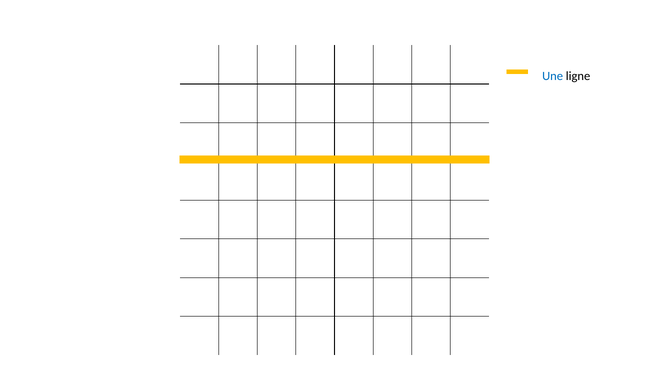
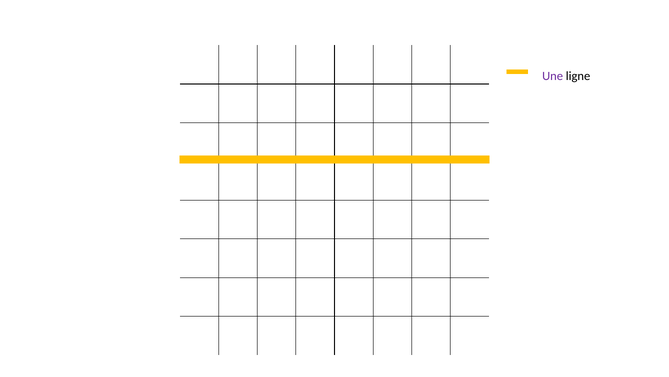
Une colour: blue -> purple (553, 76)
